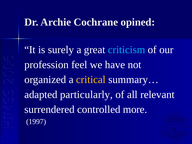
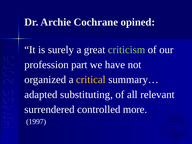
criticism colour: light blue -> light green (127, 50)
feel: feel -> part (79, 65)
particularly: particularly -> substituting (86, 94)
